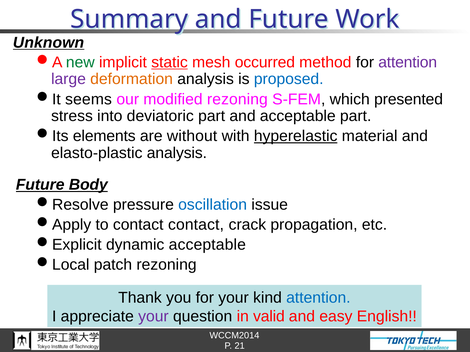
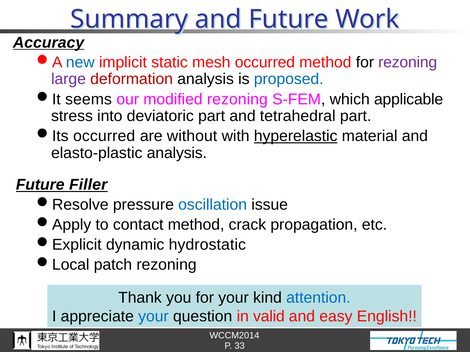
Unknown: Unknown -> Accuracy (49, 43)
new colour: green -> blue (80, 62)
static underline: present -> none (170, 62)
for attention: attention -> rezoning (408, 62)
deformation colour: orange -> red (132, 79)
presented: presented -> applicable (409, 99)
and acceptable: acceptable -> tetrahedral (298, 116)
elements: elements -> occurred (104, 136)
Body: Body -> Filler (88, 185)
contact contact: contact -> method (196, 225)
dynamic acceptable: acceptable -> hydrostatic (207, 245)
your colour: purple -> blue (153, 317)
21: 21 -> 33 (240, 346)
